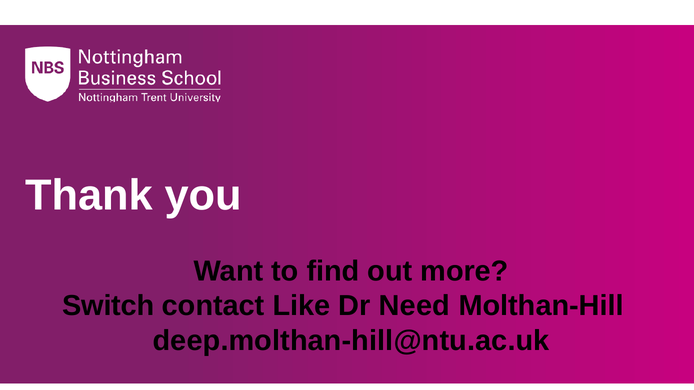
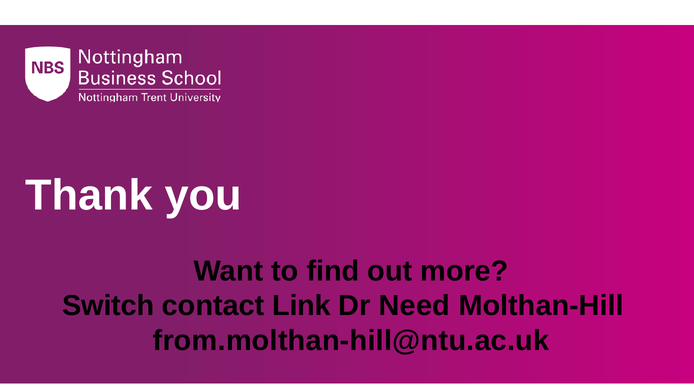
Like: Like -> Link (302, 306)
deep.molthan-hill@ntu.ac.uk: deep.molthan-hill@ntu.ac.uk -> from.molthan-hill@ntu.ac.uk (351, 341)
